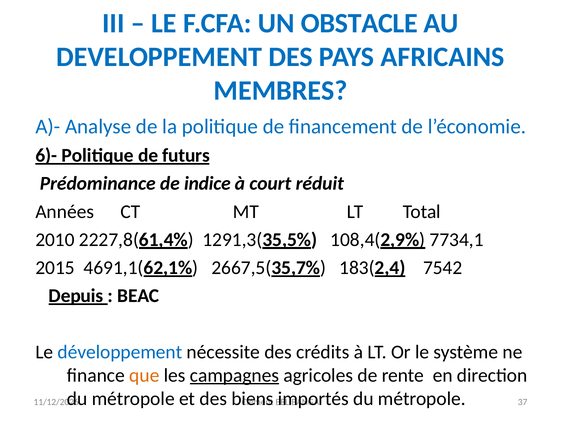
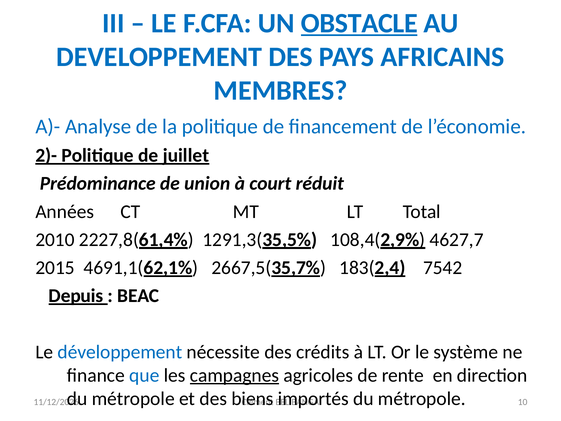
OBSTACLE underline: none -> present (359, 23)
6)-: 6)- -> 2)- (46, 155)
futurs: futurs -> juillet (186, 155)
indice: indice -> union (207, 183)
7734,1: 7734,1 -> 4627,7 (457, 240)
que colour: orange -> blue (144, 375)
37: 37 -> 10 (523, 402)
